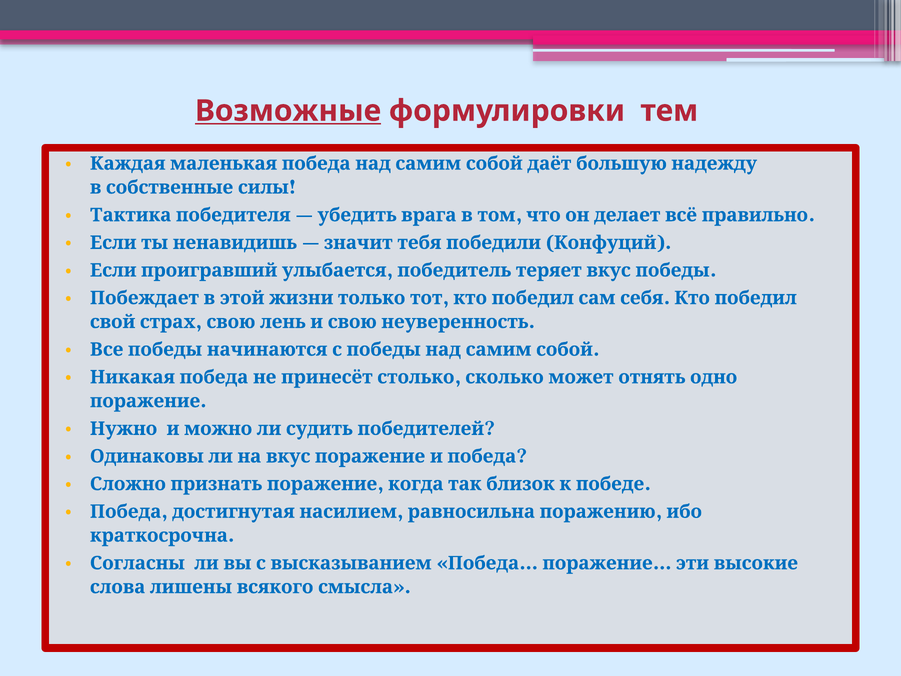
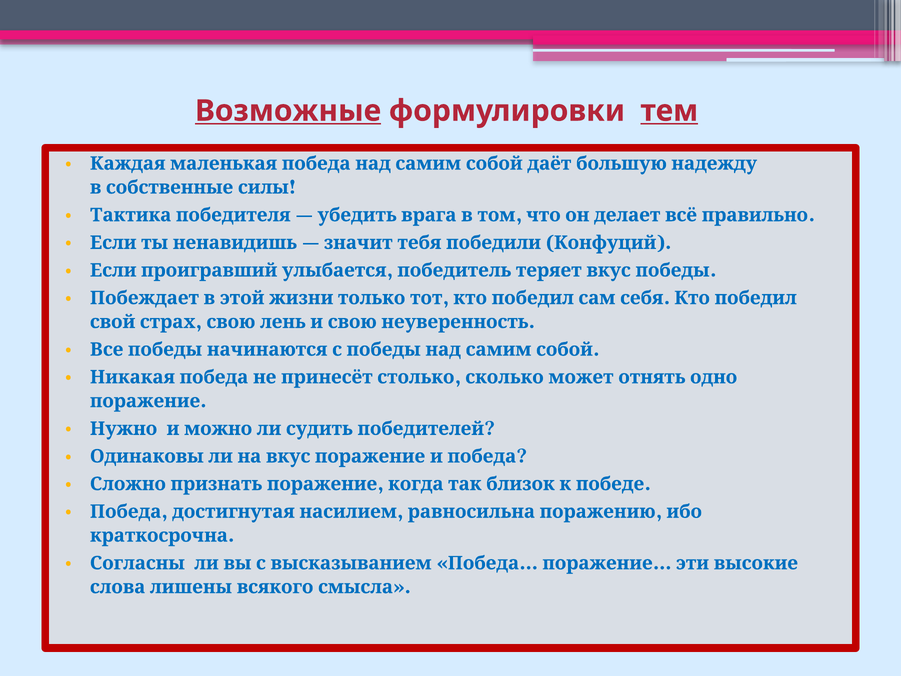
тем underline: none -> present (669, 111)
